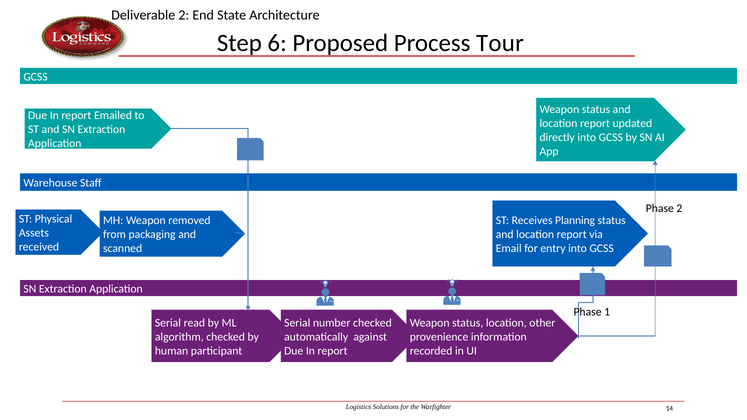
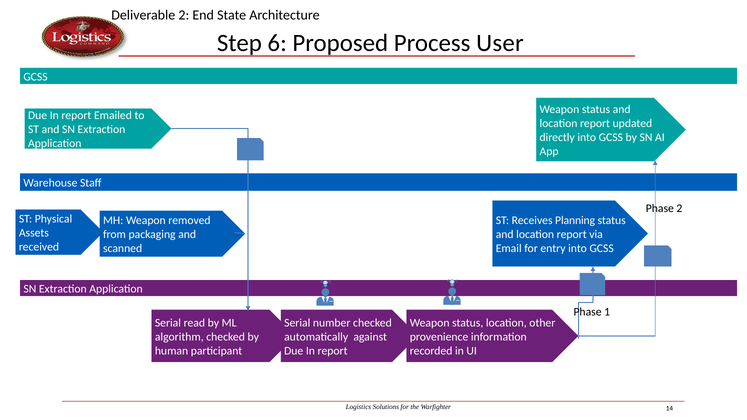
Tour: Tour -> User (500, 43)
